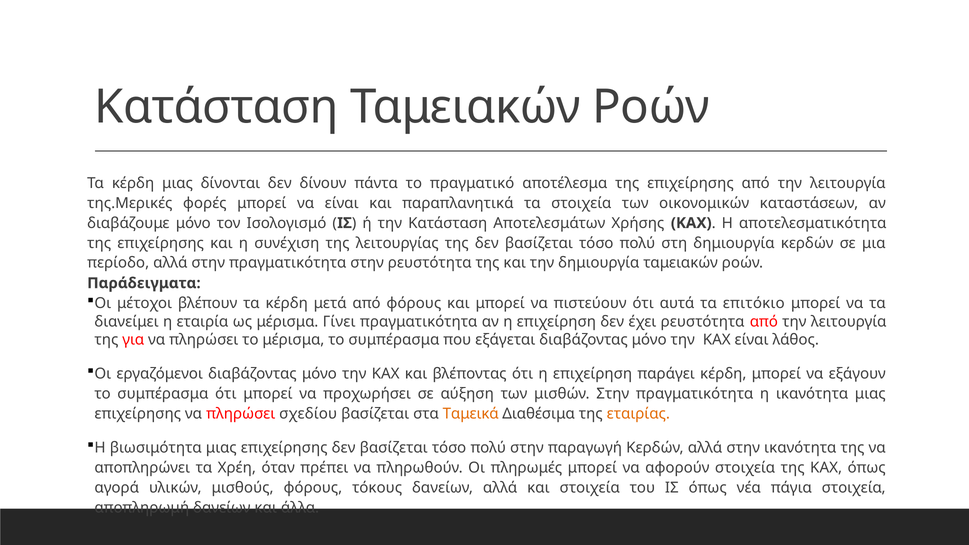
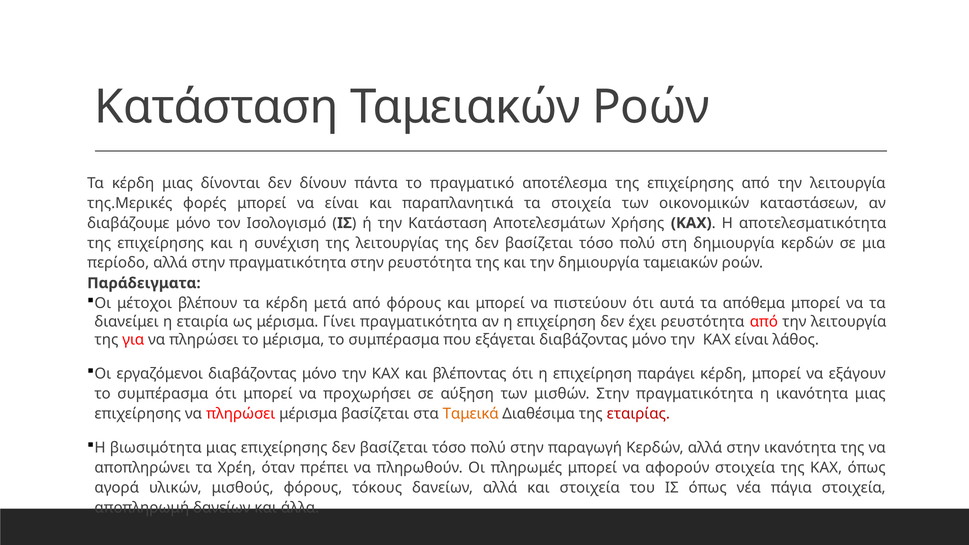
επιτόκιο: επιτόκιο -> απόθεμα (754, 303)
πληρώσει σχεδίου: σχεδίου -> μέρισμα (308, 414)
εταιρίας colour: orange -> red (638, 414)
